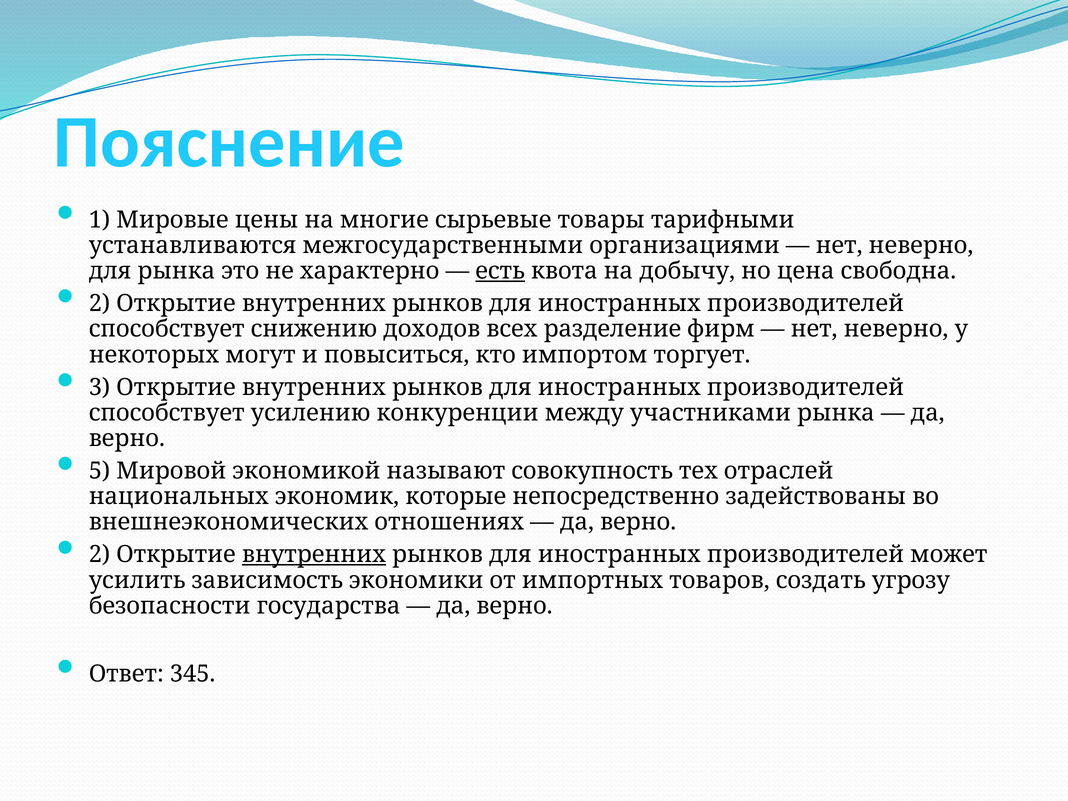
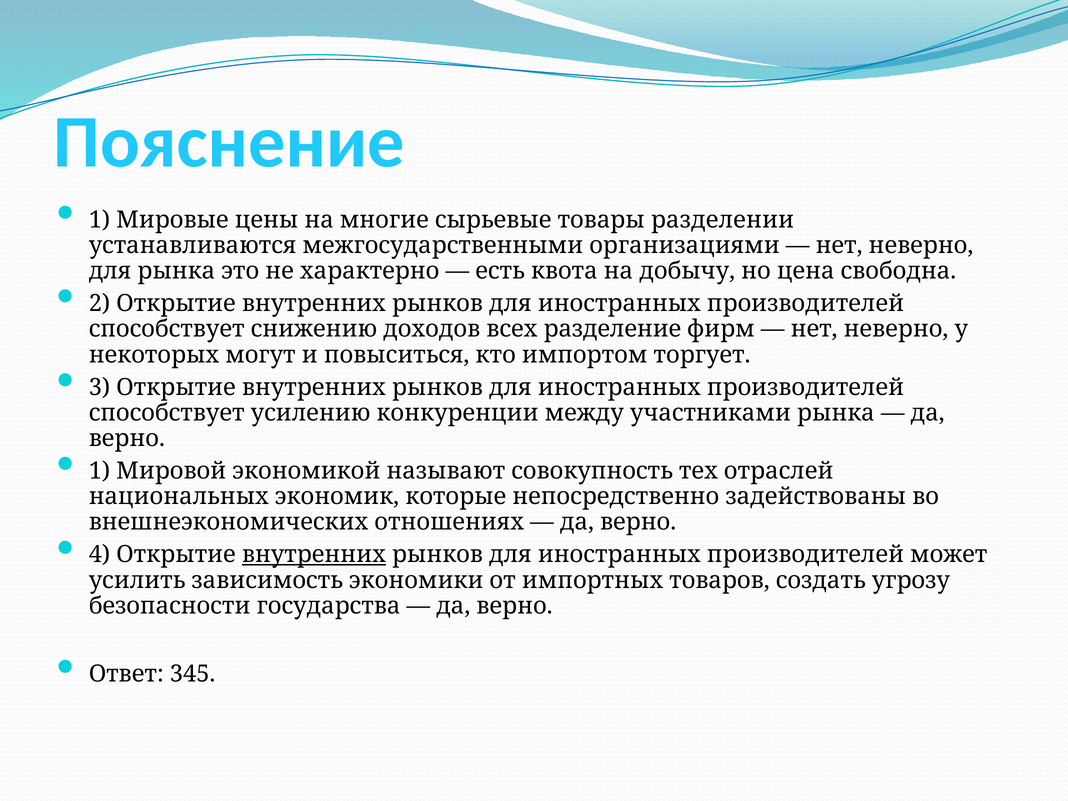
тарифными: тарифными -> разделении (723, 220)
есть underline: present -> none (500, 271)
5: 5 -> 1 (99, 471)
2: 2 -> 4 (99, 555)
